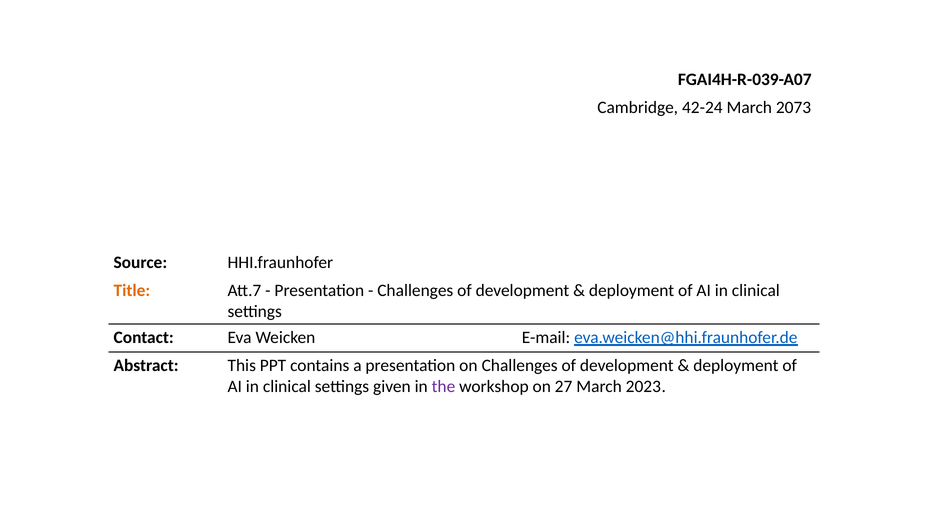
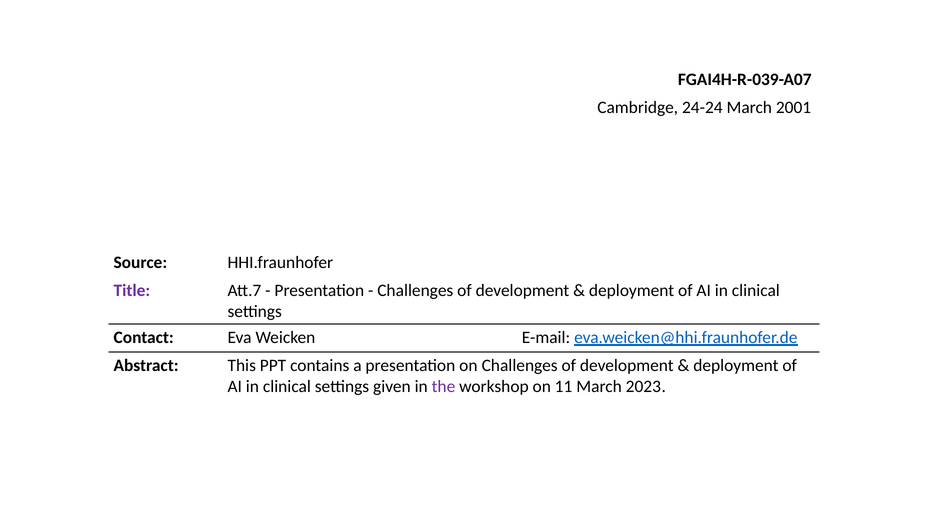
42-24: 42-24 -> 24-24 (702, 108)
2073: 2073 -> 2001 (794, 108)
Title colour: orange -> purple (132, 290)
27: 27 -> 11 (564, 387)
